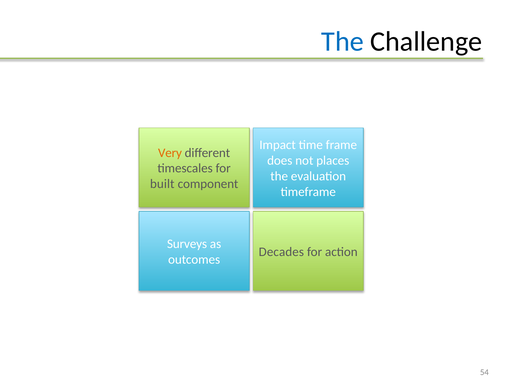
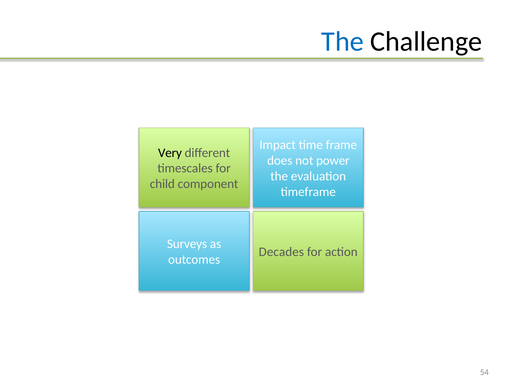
Very colour: orange -> black (170, 153)
places: places -> power (333, 161)
built: built -> child (162, 184)
